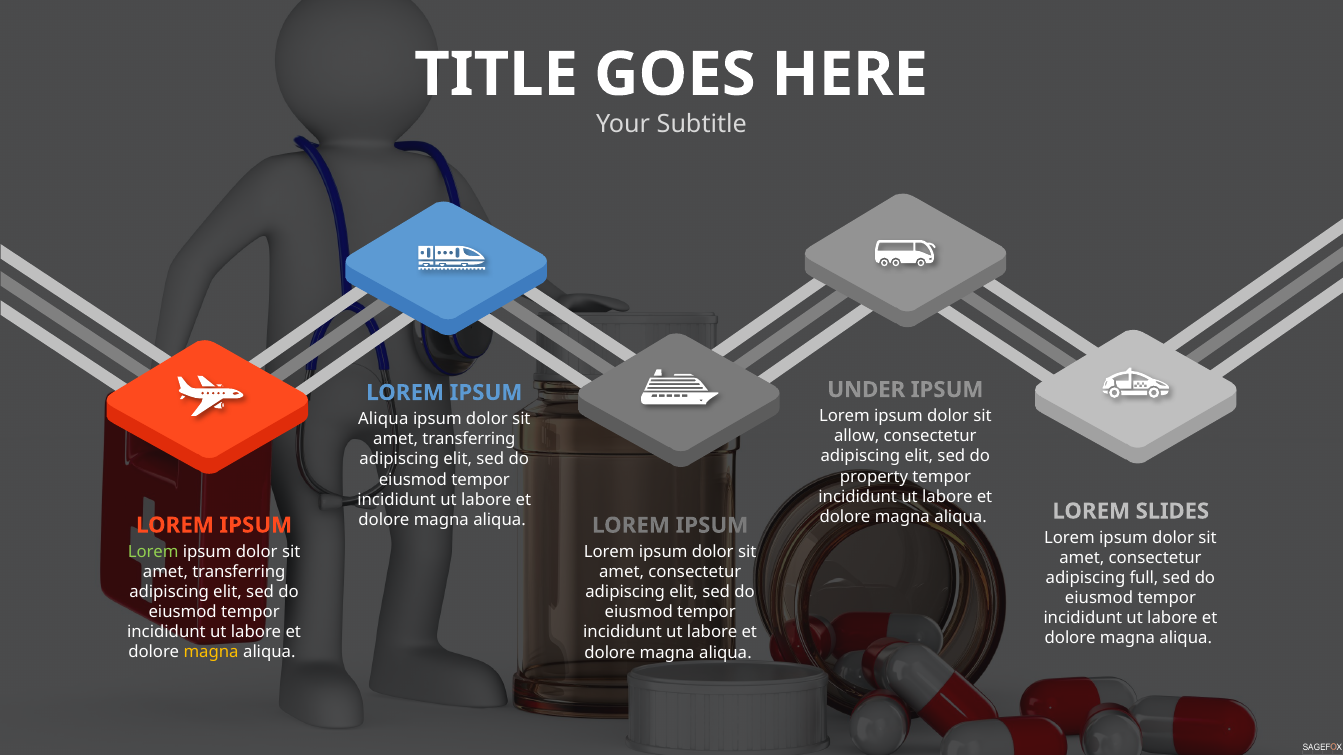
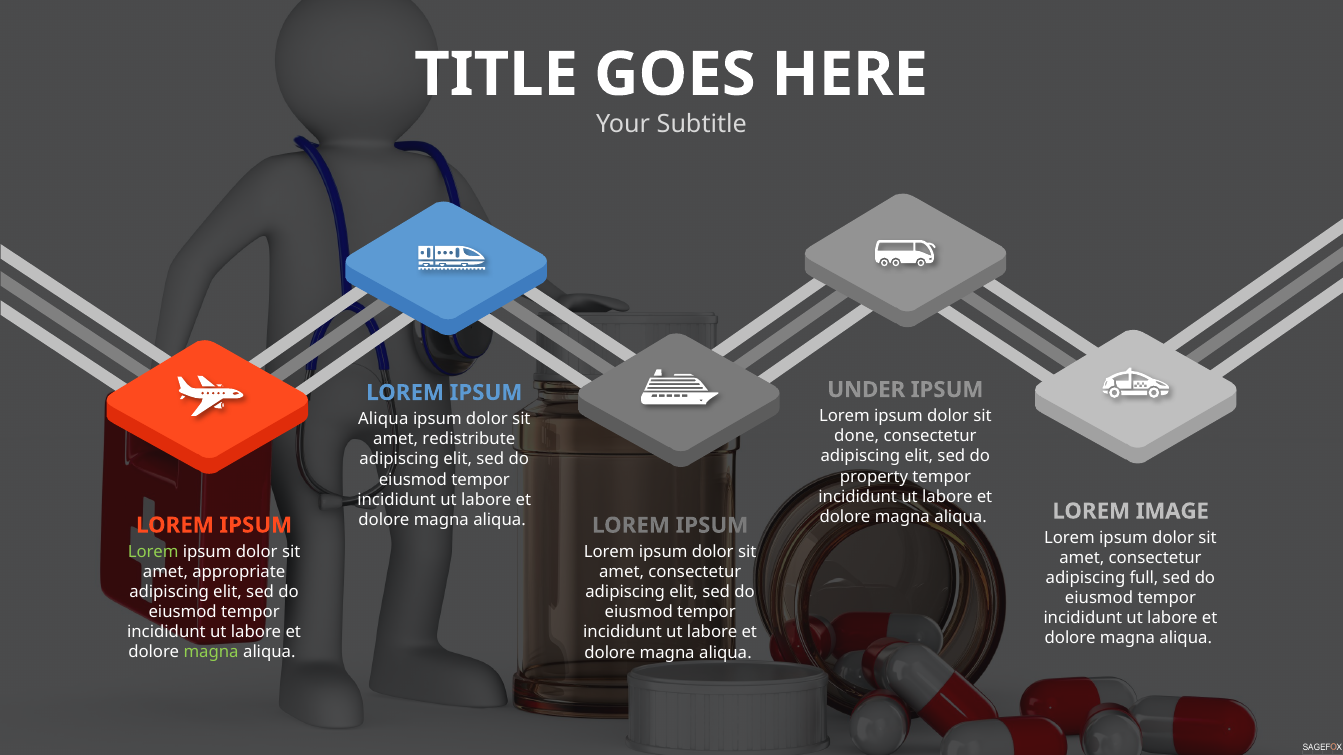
allow: allow -> done (857, 437)
transferring: transferring -> redistribute (469, 439)
SLIDES: SLIDES -> IMAGE (1172, 511)
transferring: transferring -> appropriate (239, 572)
magna colour: yellow -> light green (211, 653)
